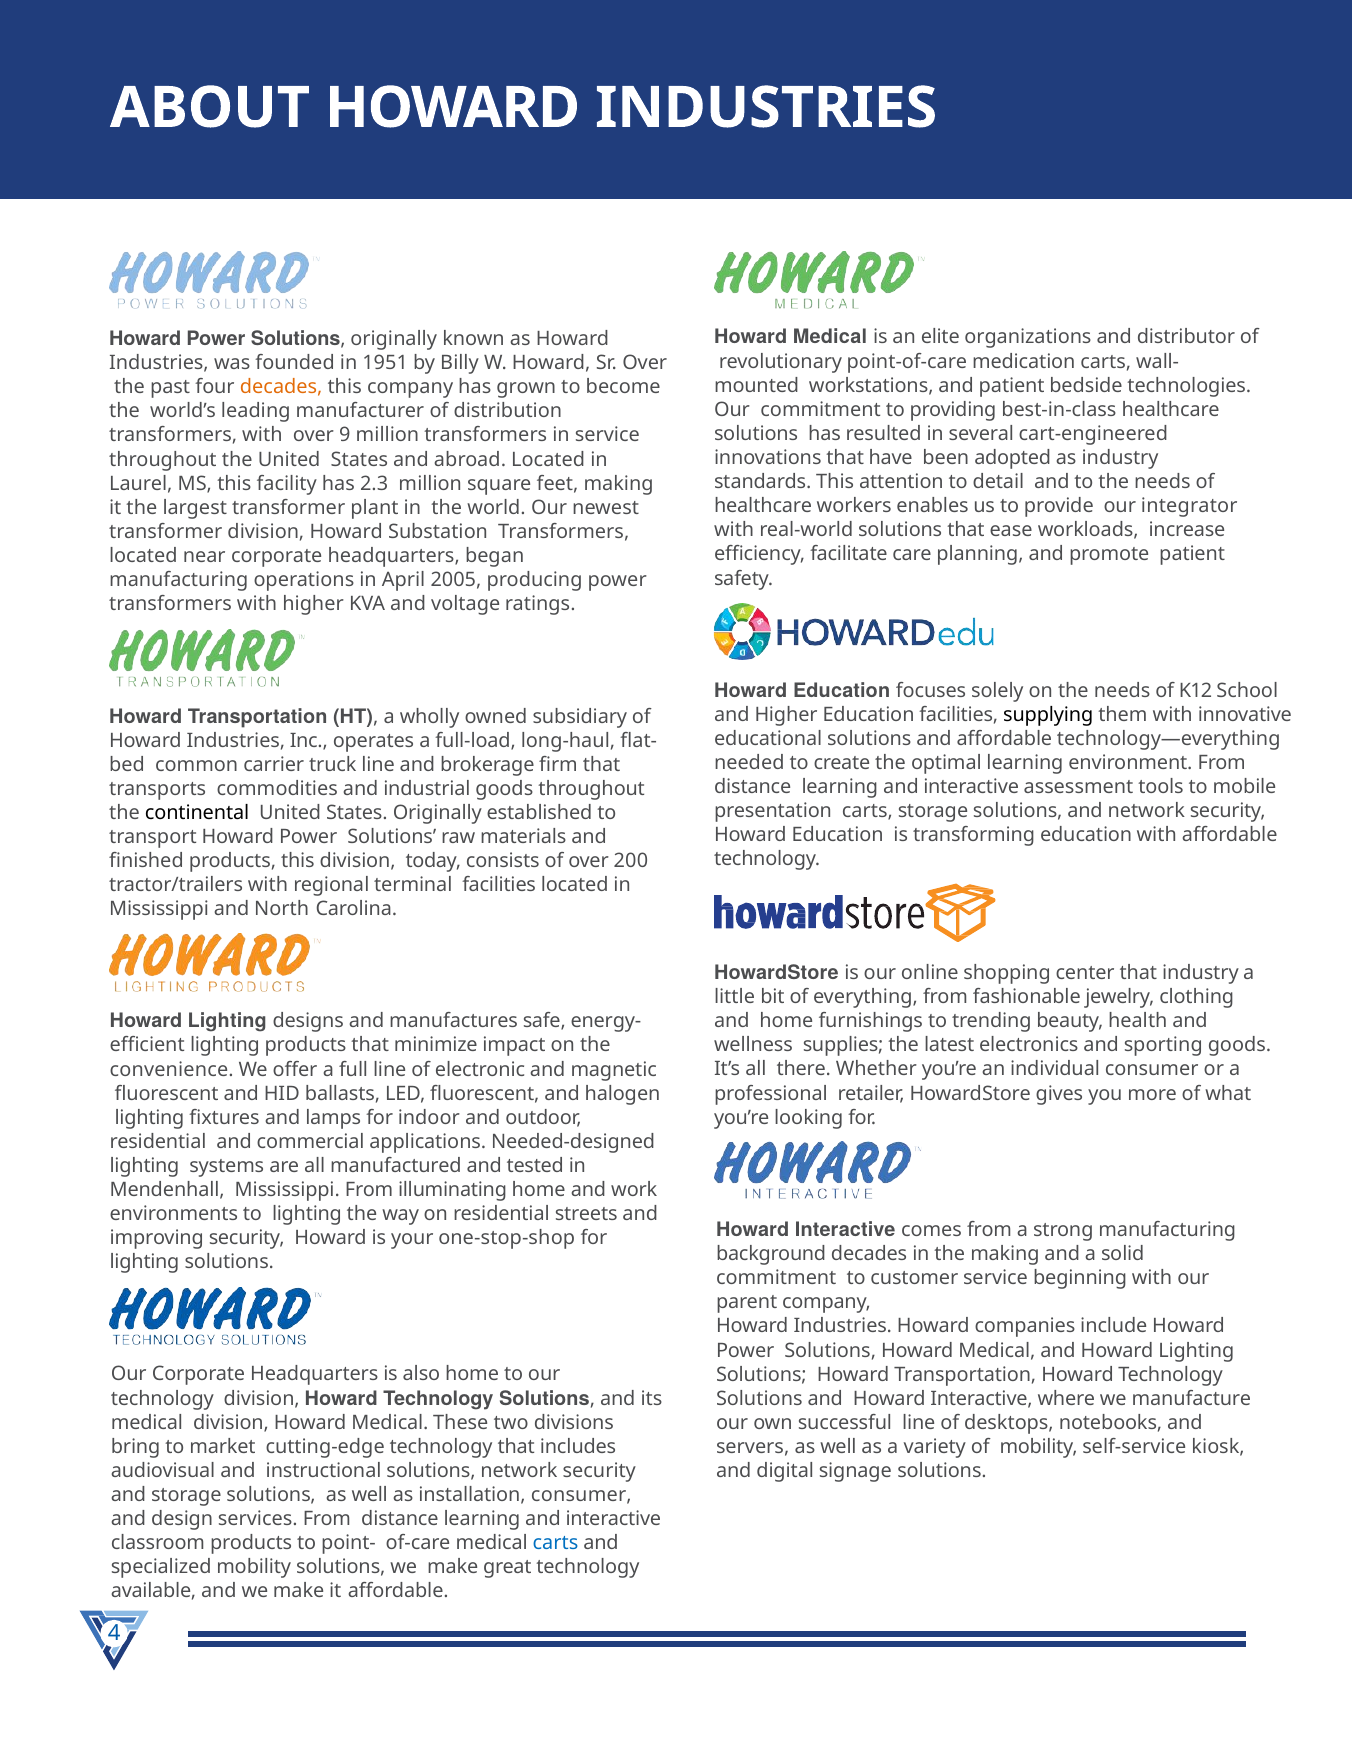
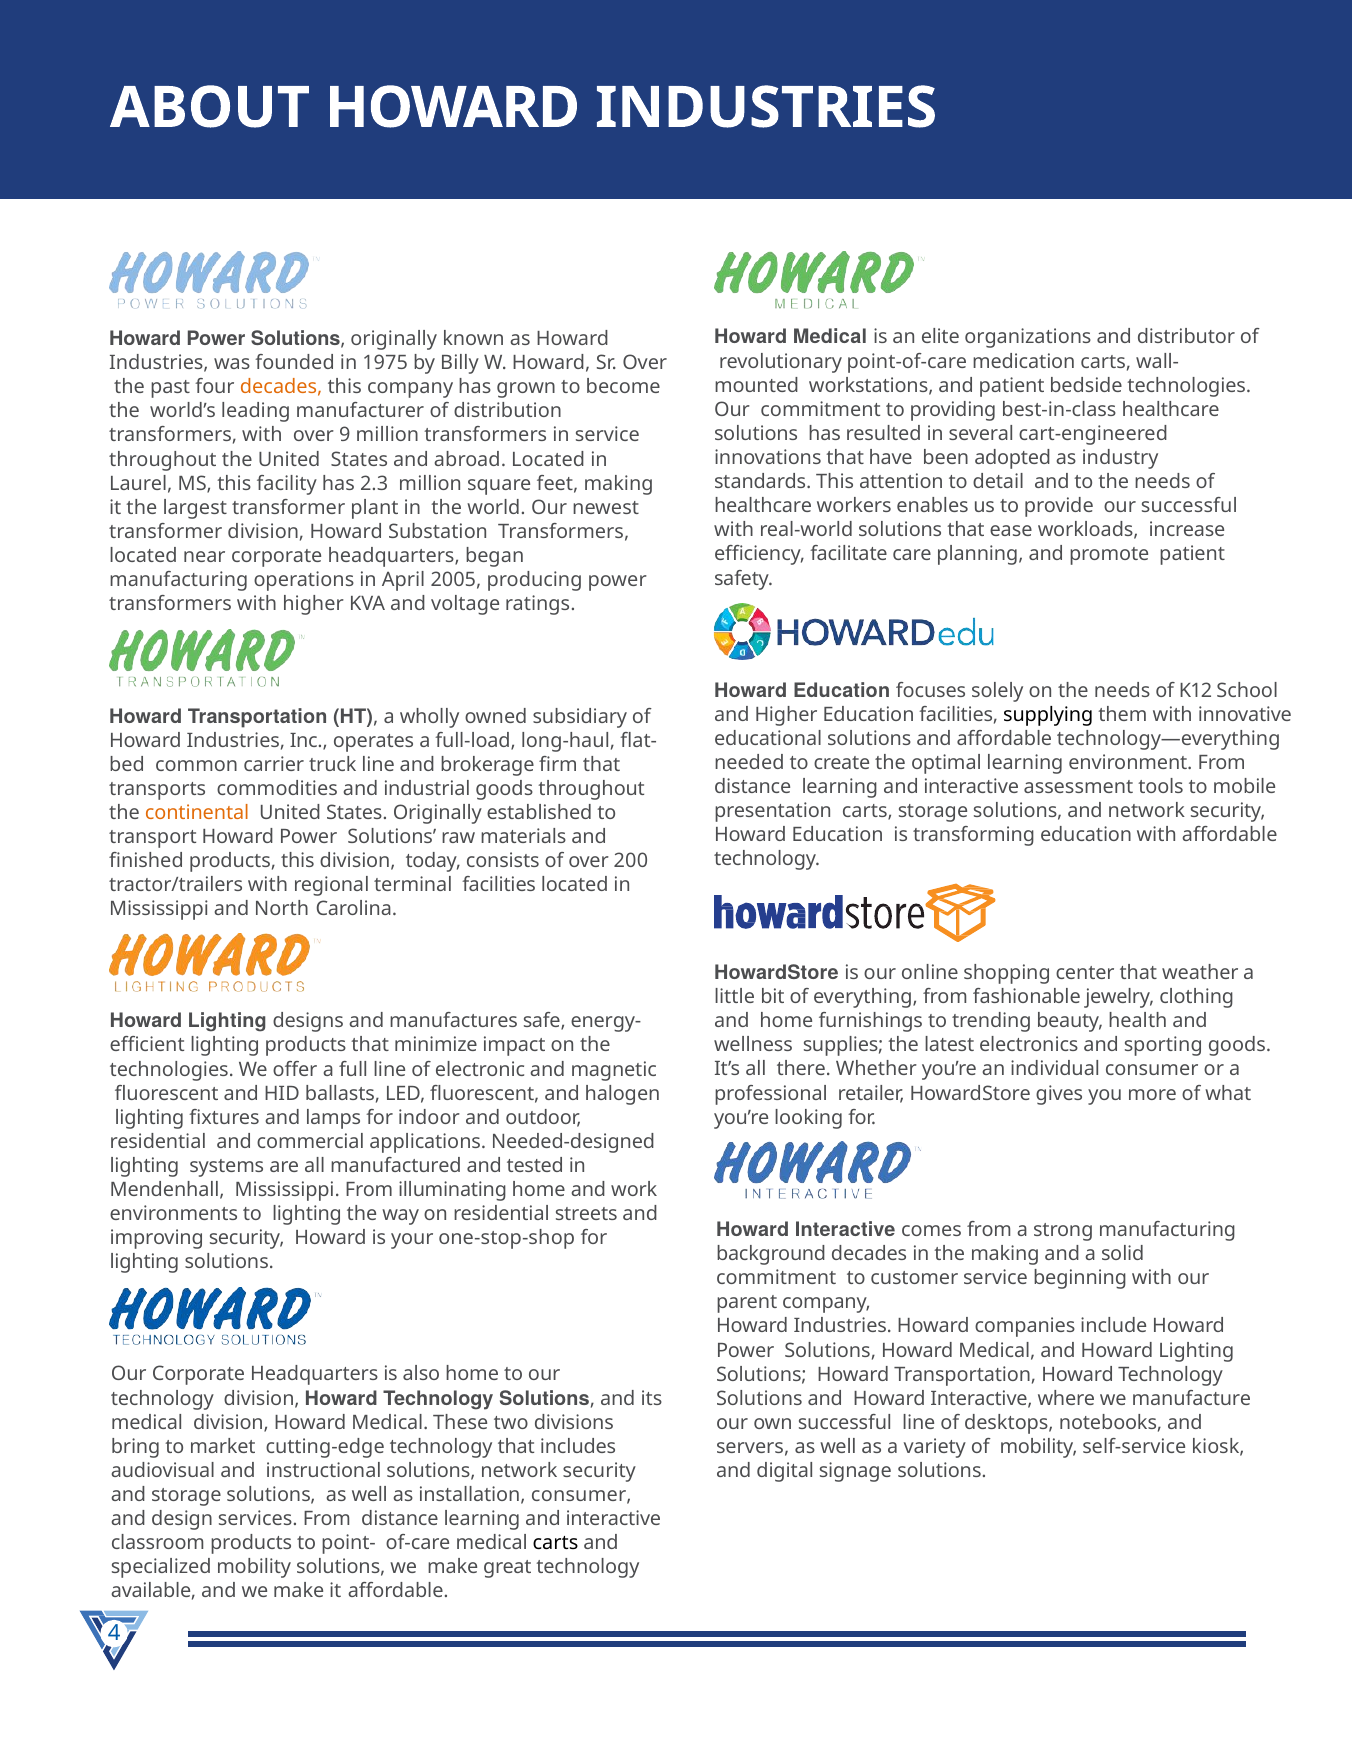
1951: 1951 -> 1975 (385, 363)
our integrator: integrator -> successful (1189, 506)
continental colour: black -> orange (197, 813)
that industry: industry -> weather (1200, 973)
convenience: convenience -> technologies (172, 1069)
carts colour: blue -> black (555, 1543)
